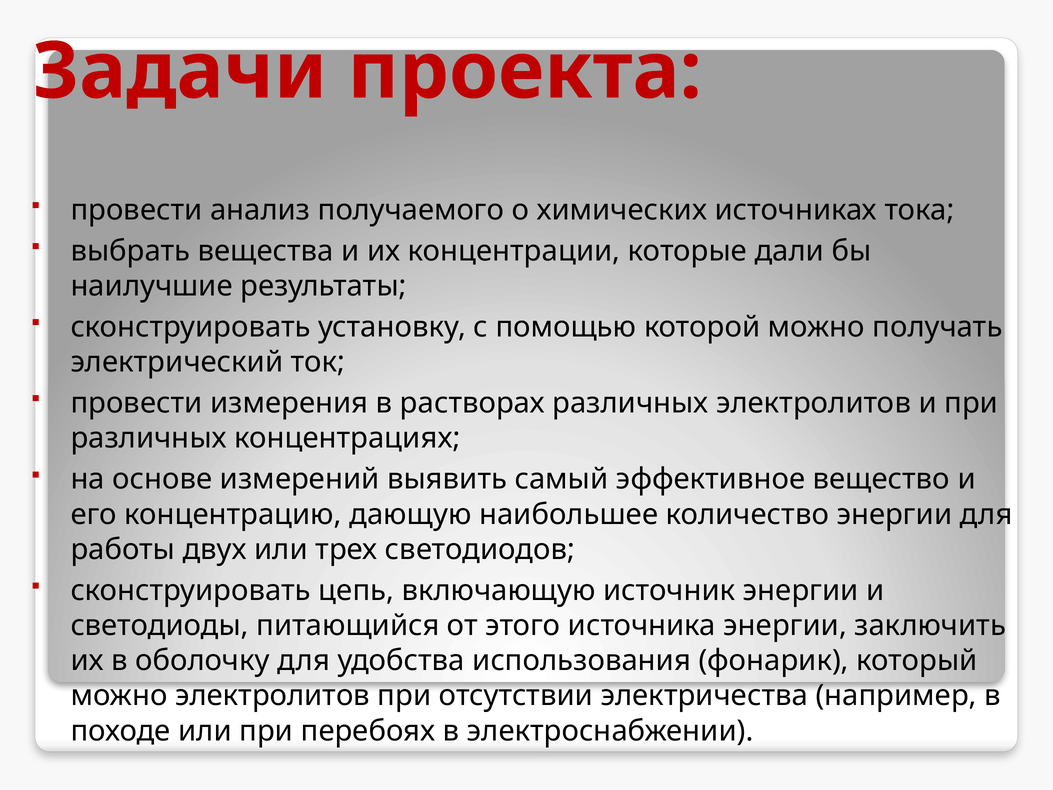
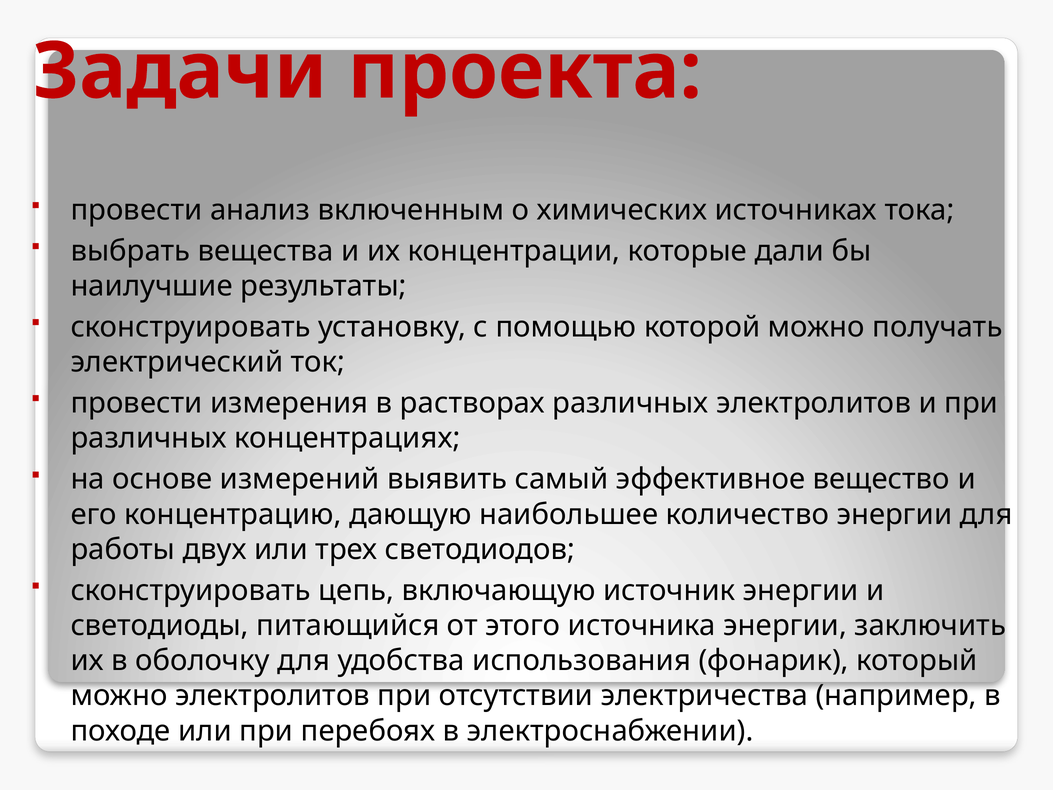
получаемого: получаемого -> включенным (411, 210)
